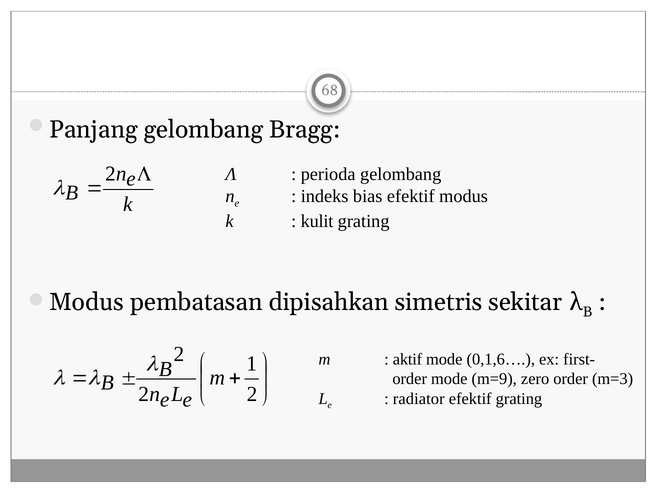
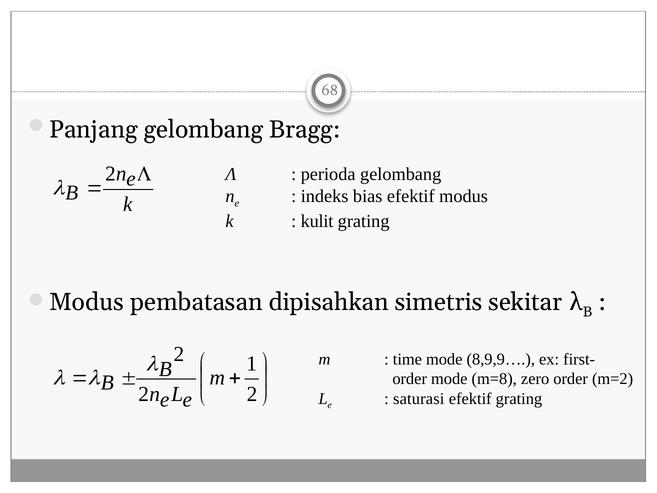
aktif: aktif -> time (407, 359)
0,1,6…: 0,1,6… -> 8,9,9… (501, 359)
m=9: m=9 -> m=8 (494, 379)
m=3: m=3 -> m=2 (613, 379)
radiator: radiator -> saturasi (419, 399)
